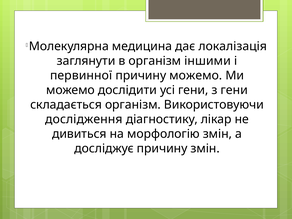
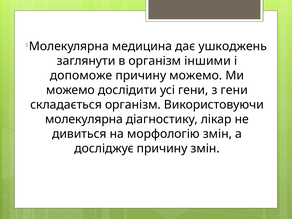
локалізація: локалізація -> ушкоджень (233, 46)
первинної: первинної -> допоможе (81, 76)
дослідження: дослідження -> молекулярна (84, 119)
